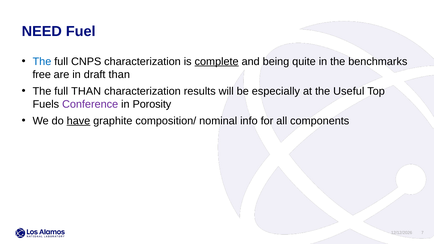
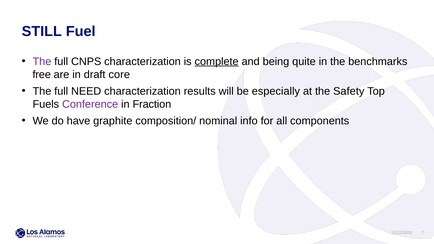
NEED: NEED -> STILL (42, 31)
The colour: blue -> purple (42, 62)
draft than: than -> core (119, 75)
full THAN: THAN -> NEED (86, 91)
Useful: Useful -> Safety (349, 91)
Porosity: Porosity -> Fraction (152, 104)
have underline: present -> none (78, 121)
